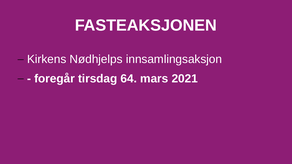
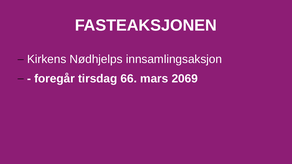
64: 64 -> 66 (129, 79)
2021: 2021 -> 2069 (185, 79)
